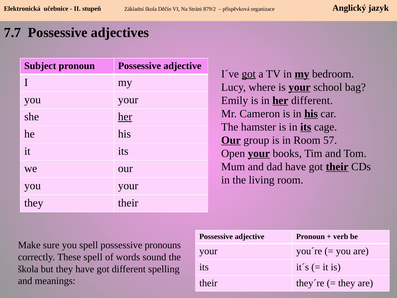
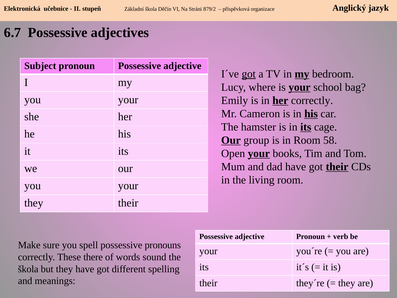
7.7: 7.7 -> 6.7 (12, 33)
her different: different -> correctly (312, 100)
her underline: present -> none (125, 117)
57: 57 -> 58 (330, 140)
These spell: spell -> there (93, 257)
